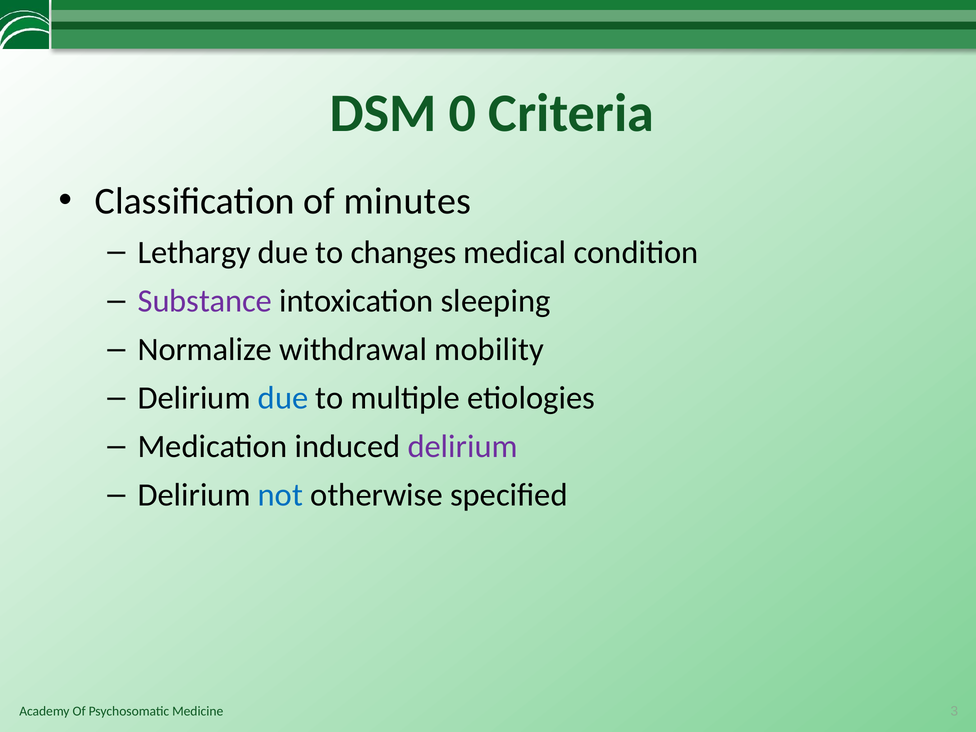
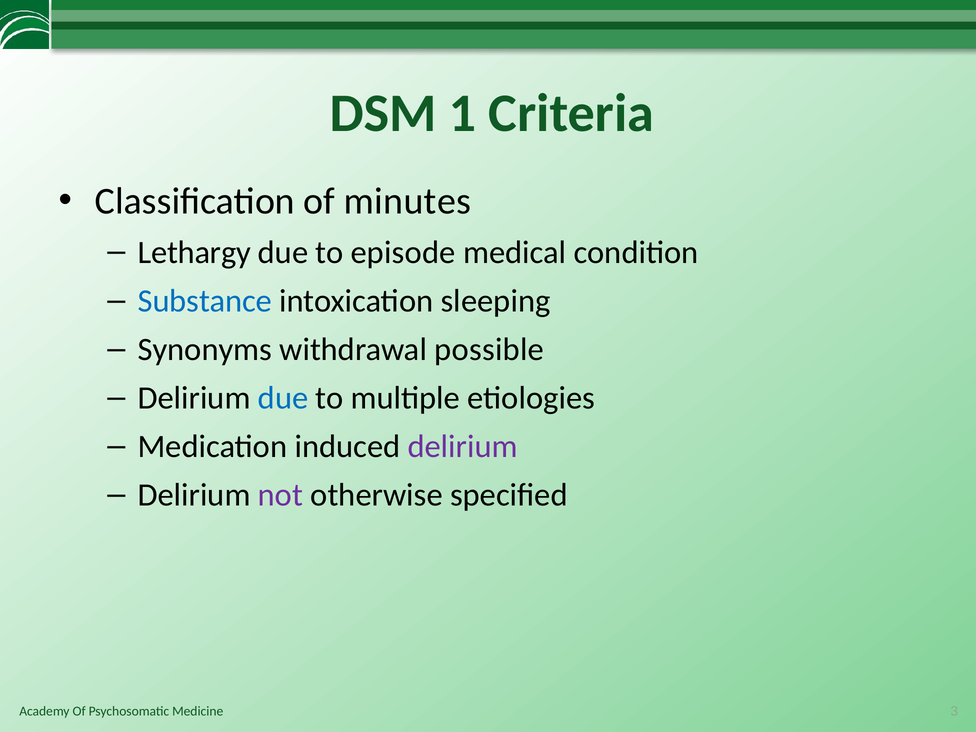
0: 0 -> 1 (463, 114)
changes: changes -> episode (403, 253)
Substance colour: purple -> blue (205, 301)
Normalize: Normalize -> Synonyms (205, 350)
mobility: mobility -> possible (489, 350)
not colour: blue -> purple (280, 495)
